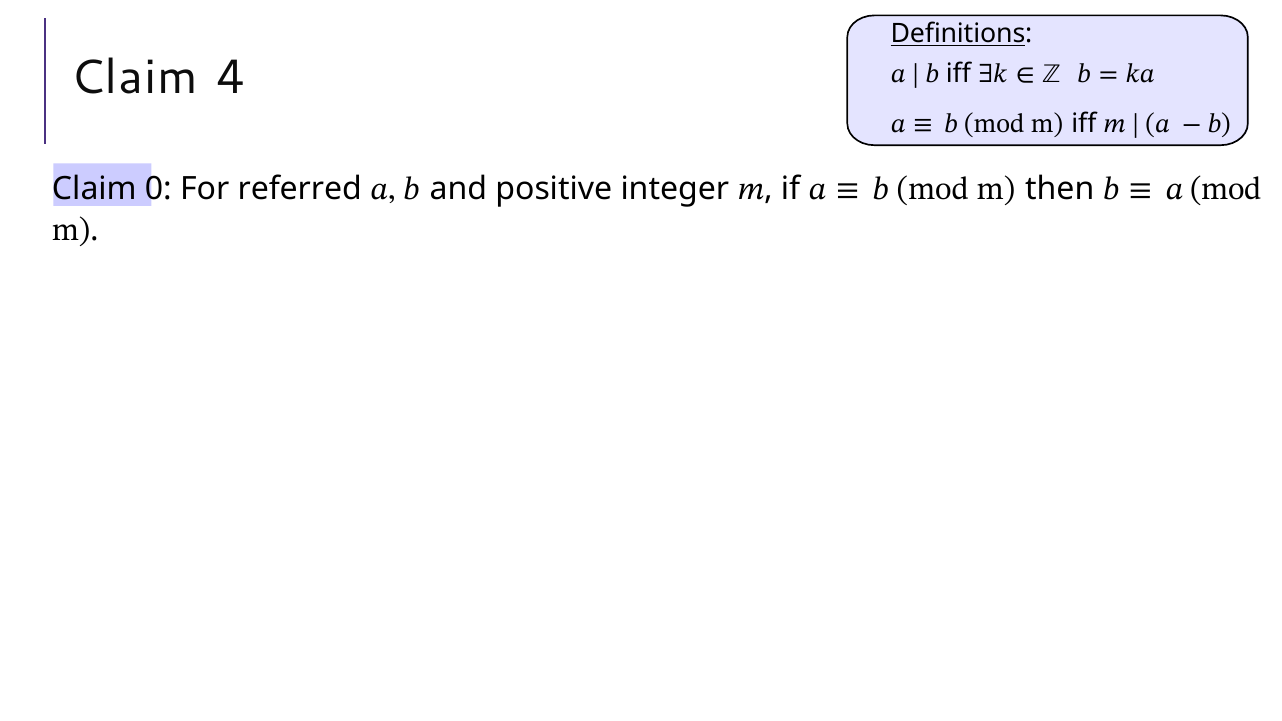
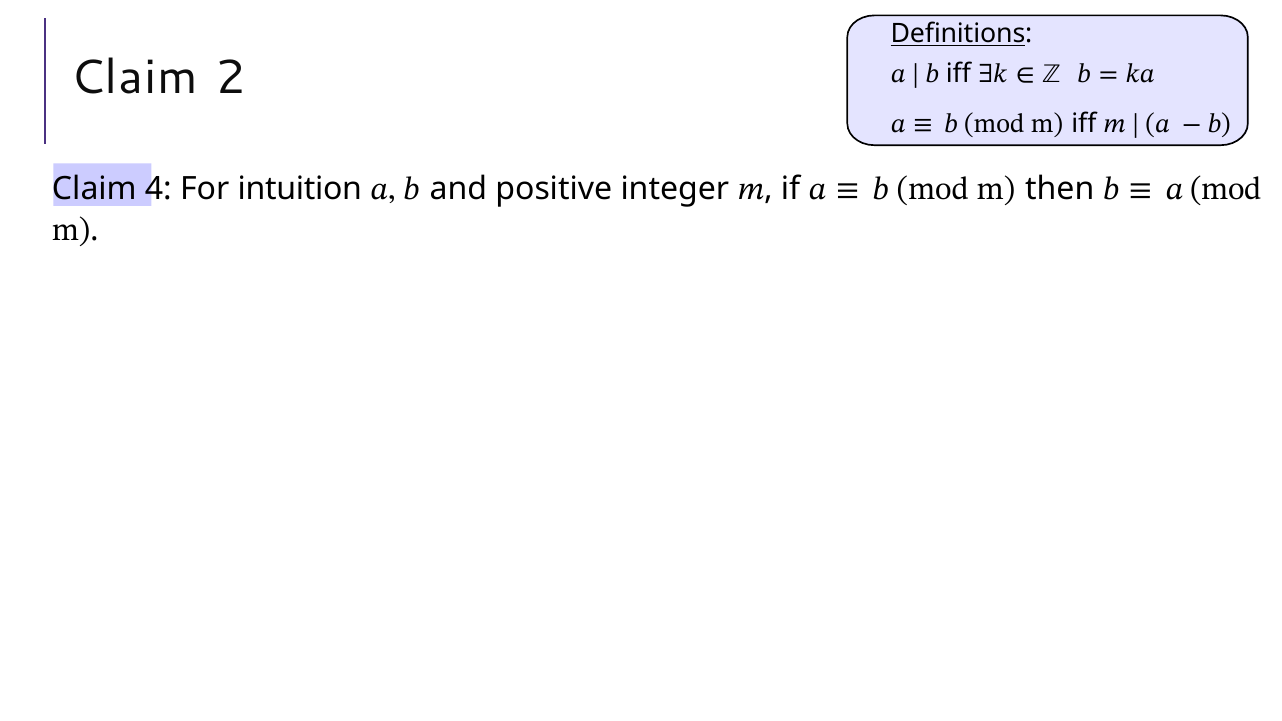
4: 4 -> 2 (231, 77)
0: 0 -> 4 (158, 189)
referred: referred -> intuition (300, 189)
